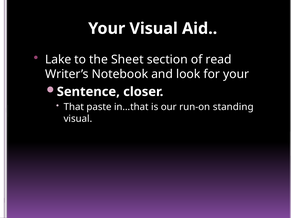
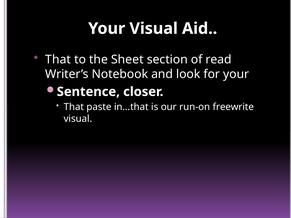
Lake: Lake -> That (58, 60)
standing: standing -> freewrite (233, 107)
